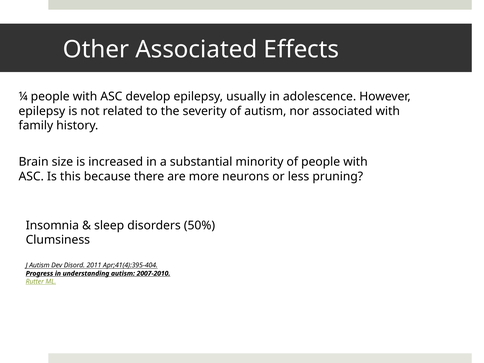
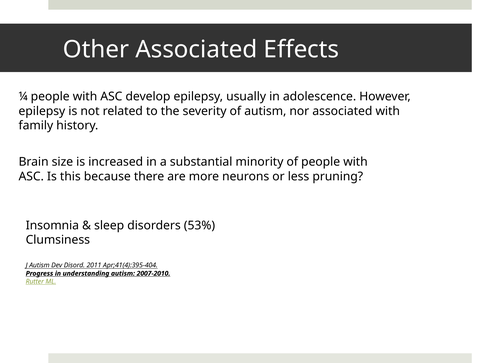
50%: 50% -> 53% (199, 225)
